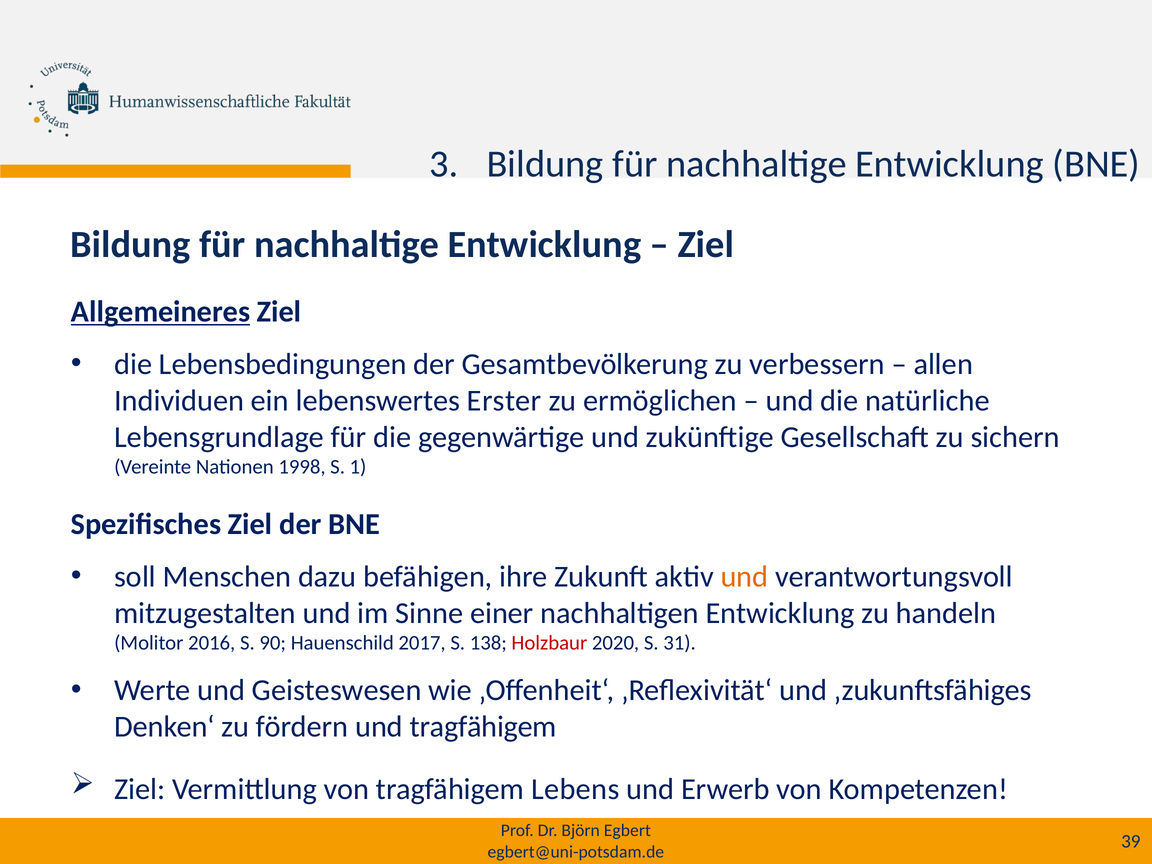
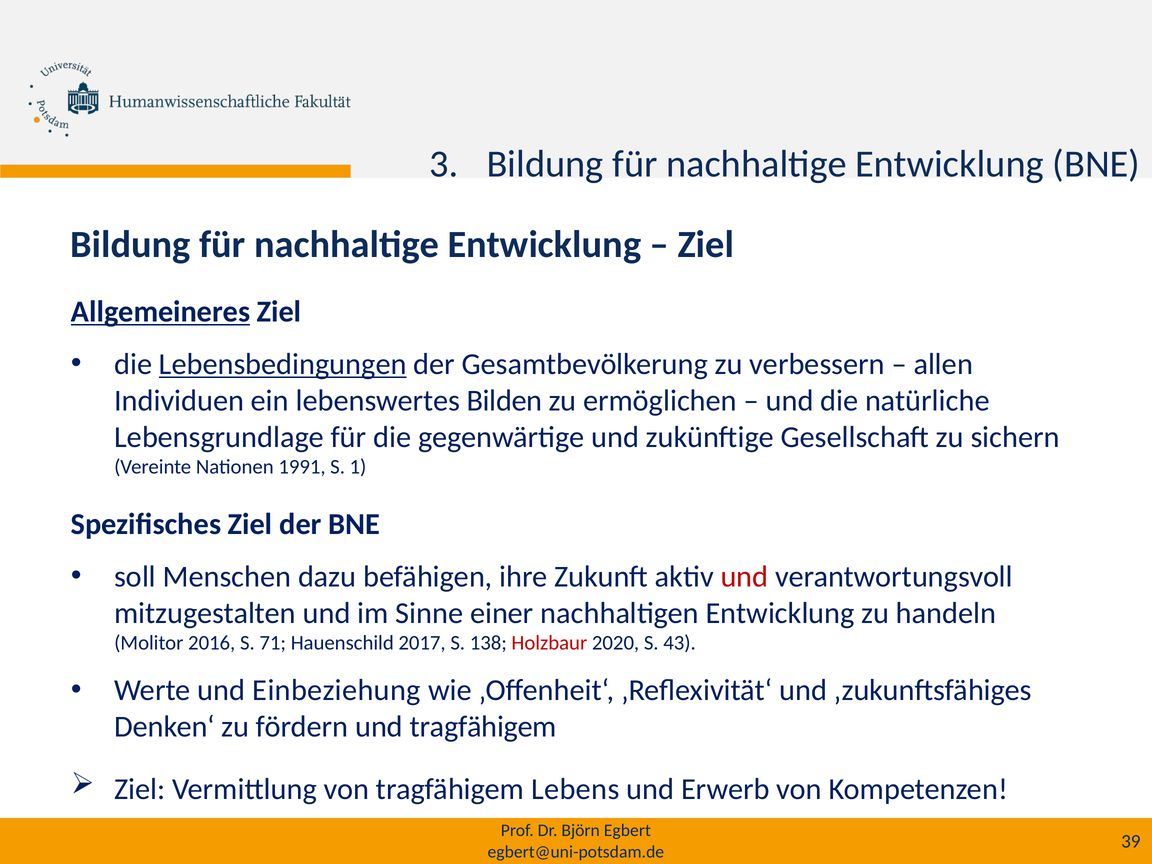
Lebensbedingungen underline: none -> present (283, 364)
Erster: Erster -> Bilden (504, 401)
1998: 1998 -> 1991 (302, 467)
und colour: orange -> red (744, 577)
90: 90 -> 71 (273, 643)
31: 31 -> 43 (680, 643)
Geisteswesen: Geisteswesen -> Einbeziehung (337, 690)
